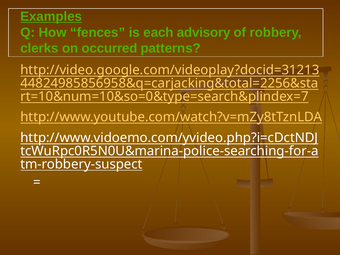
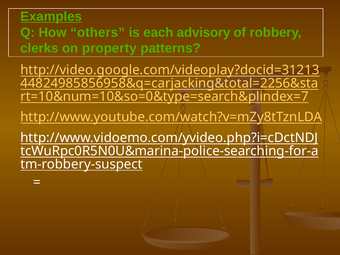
fences: fences -> others (98, 33)
occurred: occurred -> property (109, 48)
